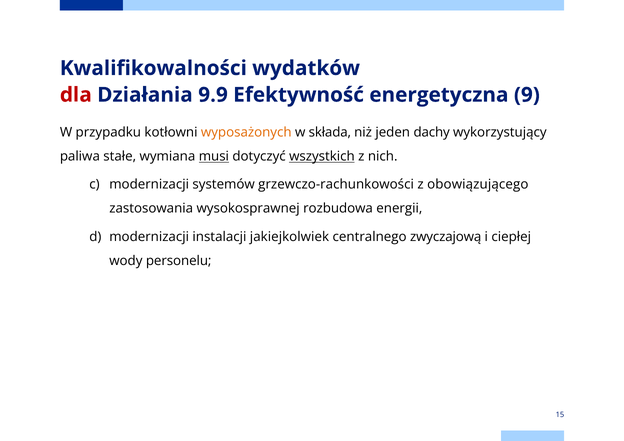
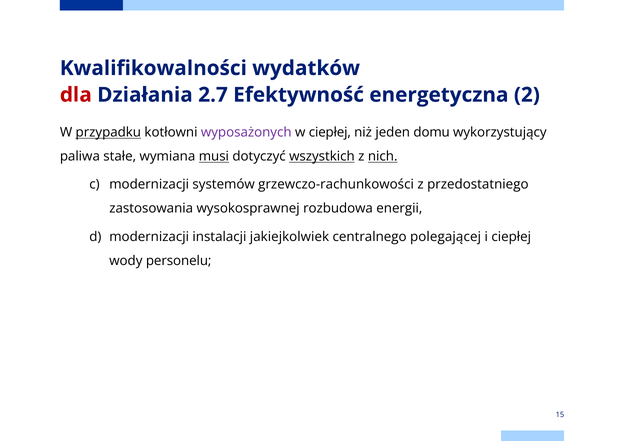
9.9: 9.9 -> 2.7 (213, 95)
9: 9 -> 2 (527, 95)
przypadku underline: none -> present (108, 133)
wyposażonych colour: orange -> purple (246, 133)
w składa: składa -> ciepłej (330, 133)
dachy: dachy -> domu (432, 133)
nich underline: none -> present (383, 157)
obowiązującego: obowiązującego -> przedostatniego (478, 185)
zwyczajową: zwyczajową -> polegającej (446, 237)
